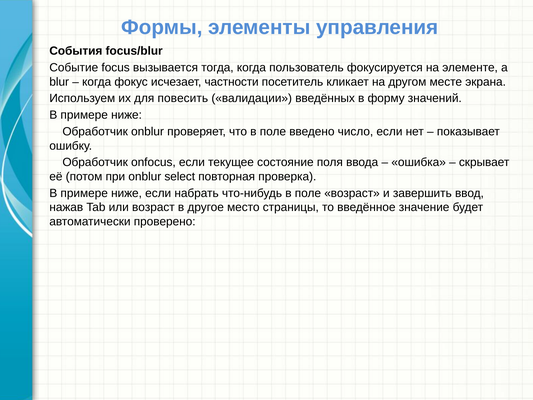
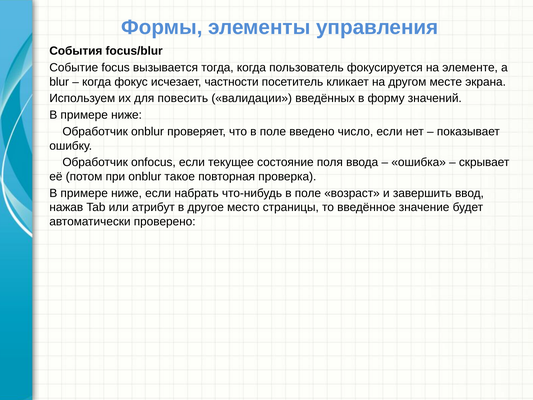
select: select -> такое (180, 176)
или возраст: возраст -> атрибут (153, 207)
